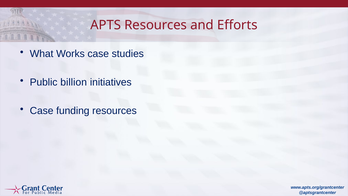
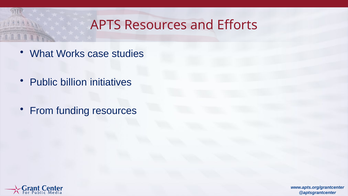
Case: Case -> From (42, 111)
